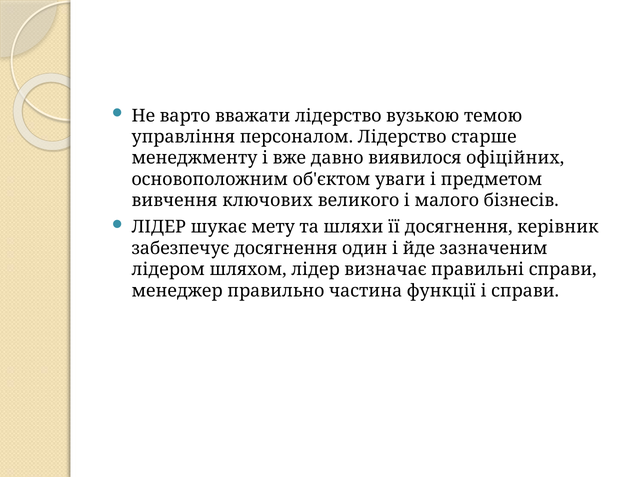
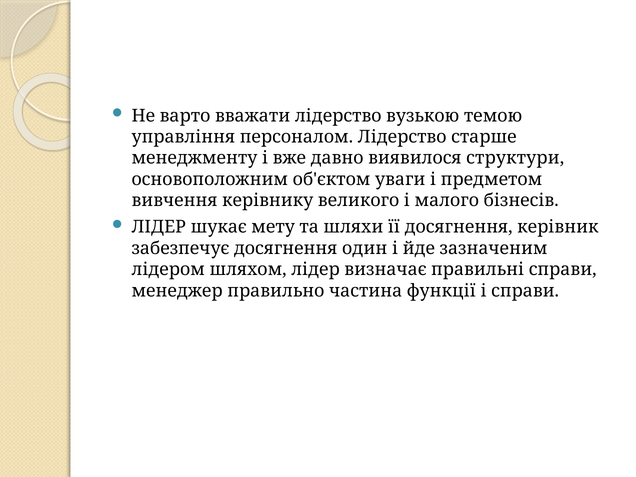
офіційних: офіційних -> структури (515, 158)
ключових: ключових -> керівнику (268, 201)
